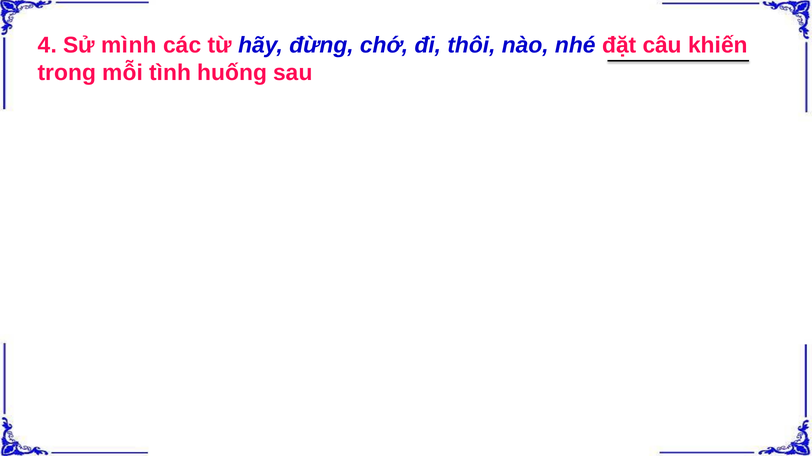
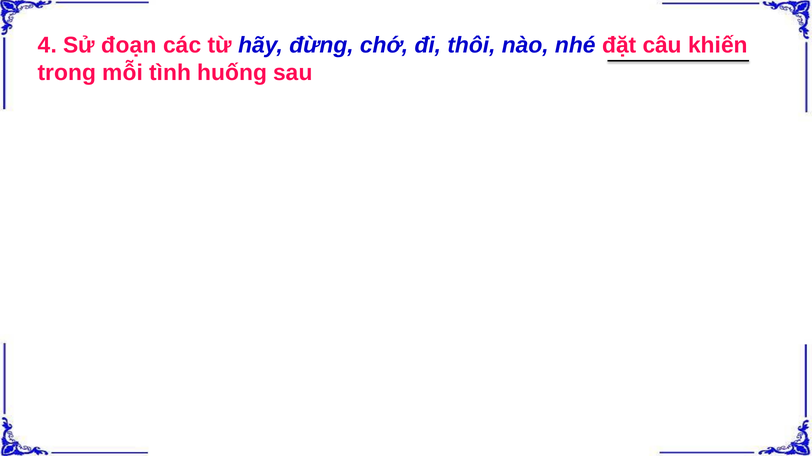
mình: mình -> đoạn (129, 45)
